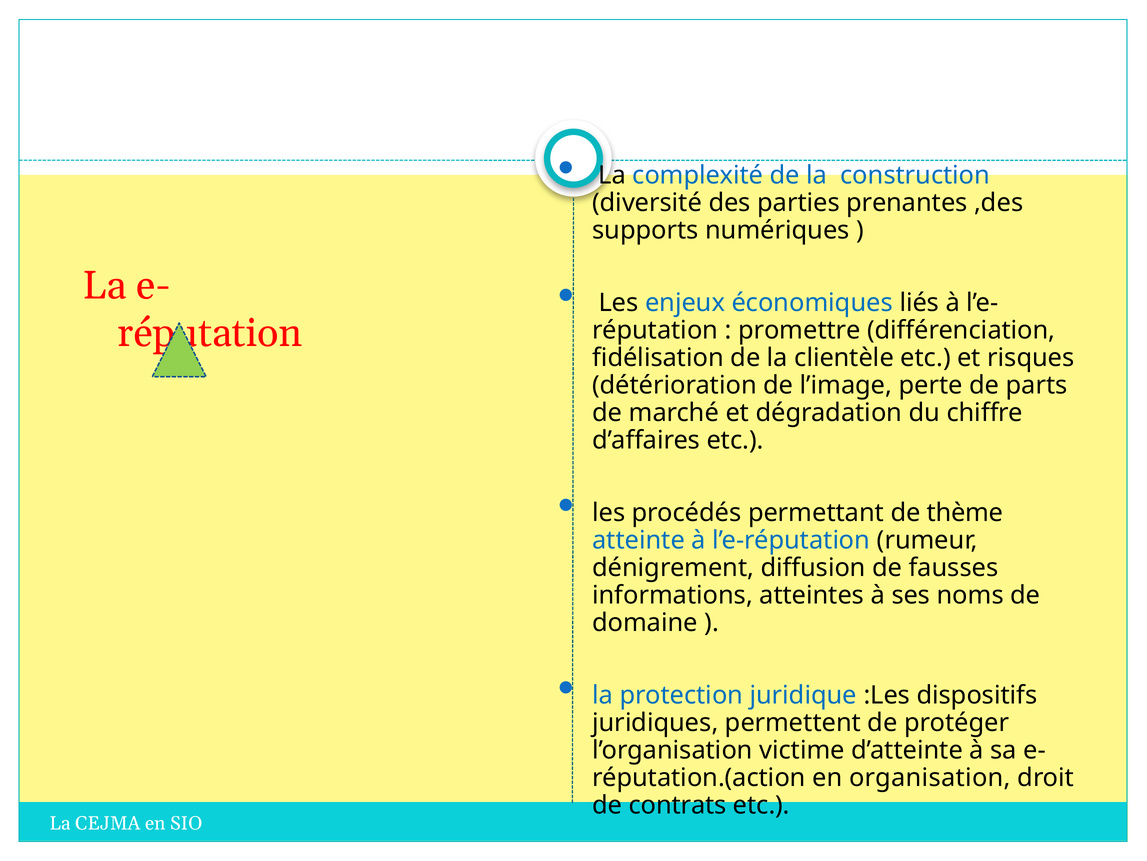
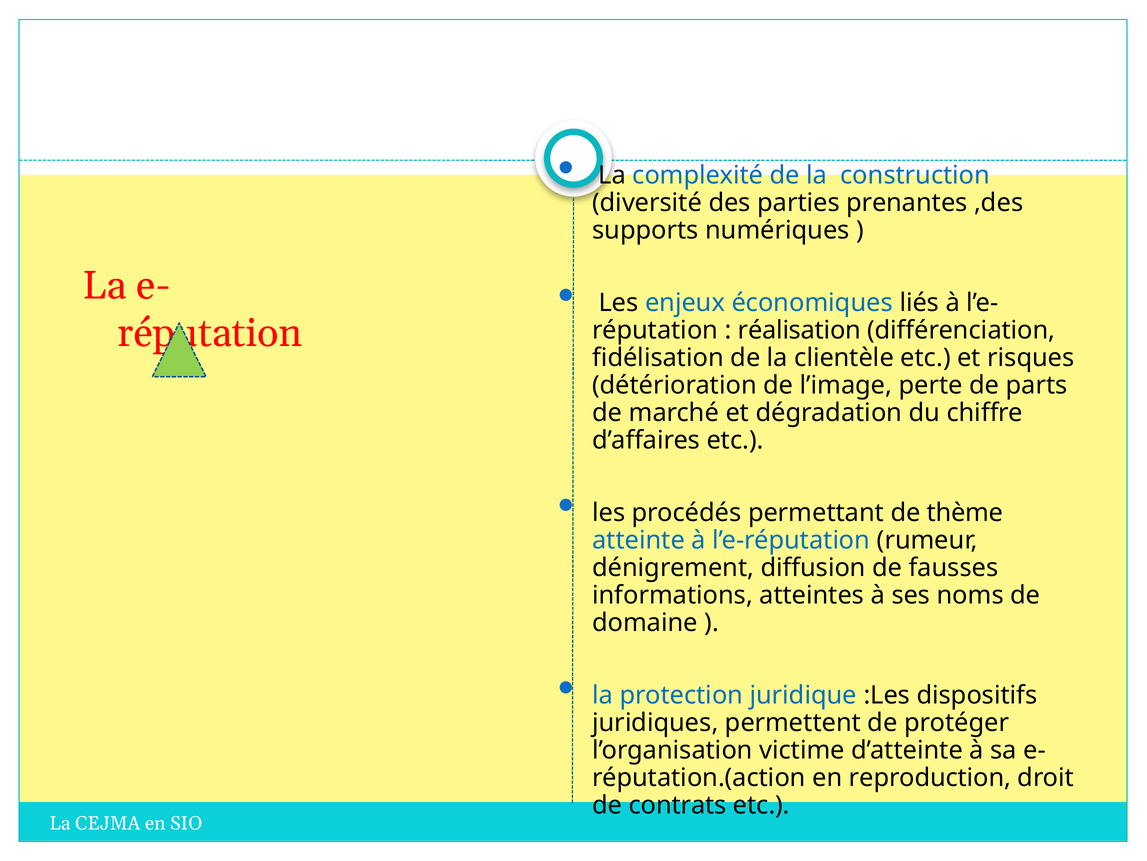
promettre: promettre -> réalisation (799, 330)
organisation: organisation -> reproduction (930, 777)
